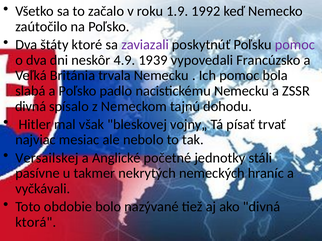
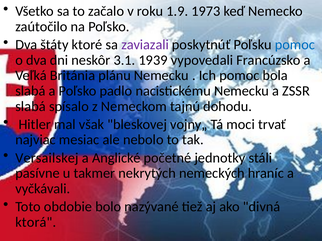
1992: 1992 -> 1973 (206, 11)
pomoc colour: purple -> blue (295, 45)
4.9: 4.9 -> 3.1 (124, 60)
trvala: trvala -> plánu (115, 76)
divná: divná -> slabá (31, 107)
písať: písať -> moci (241, 125)
